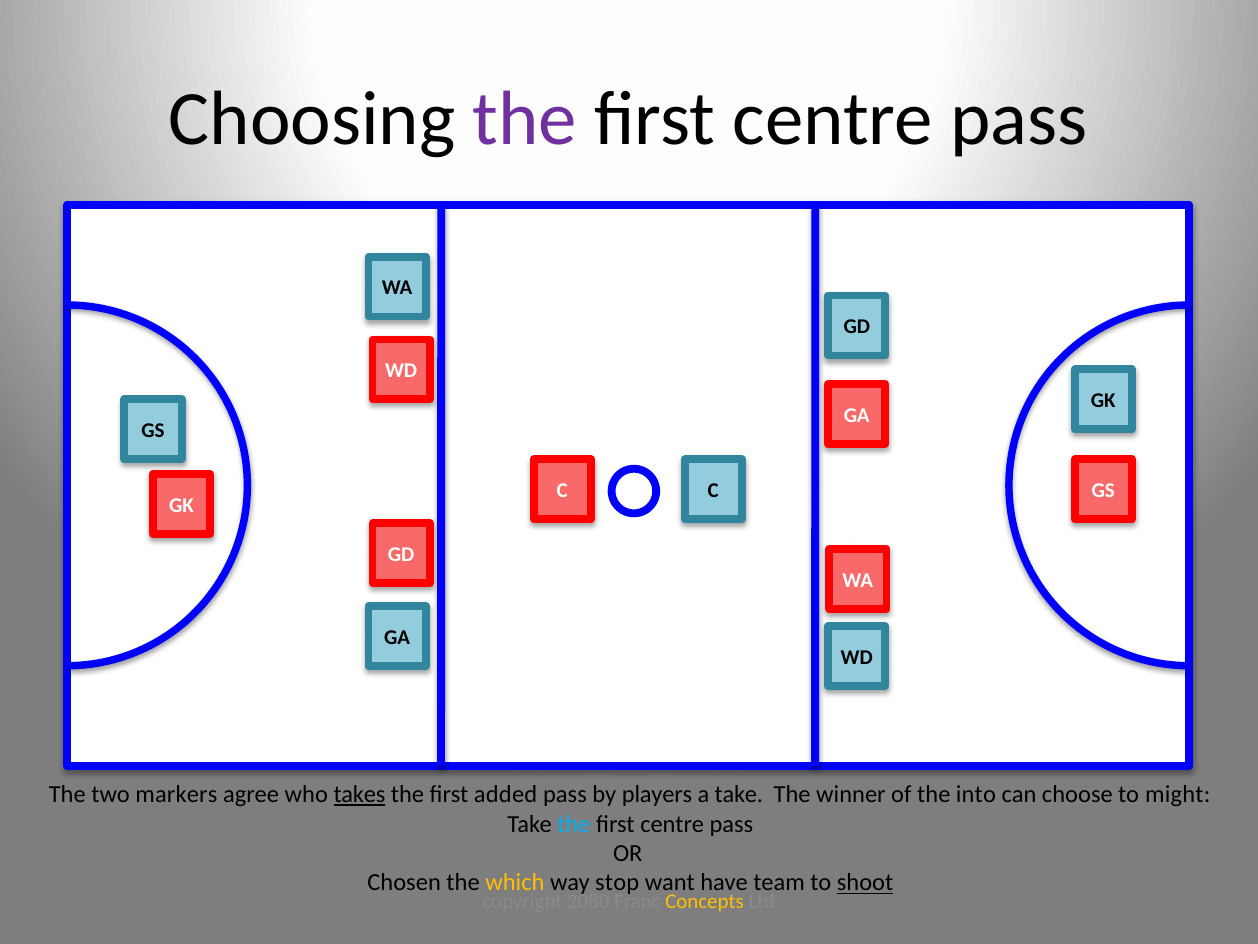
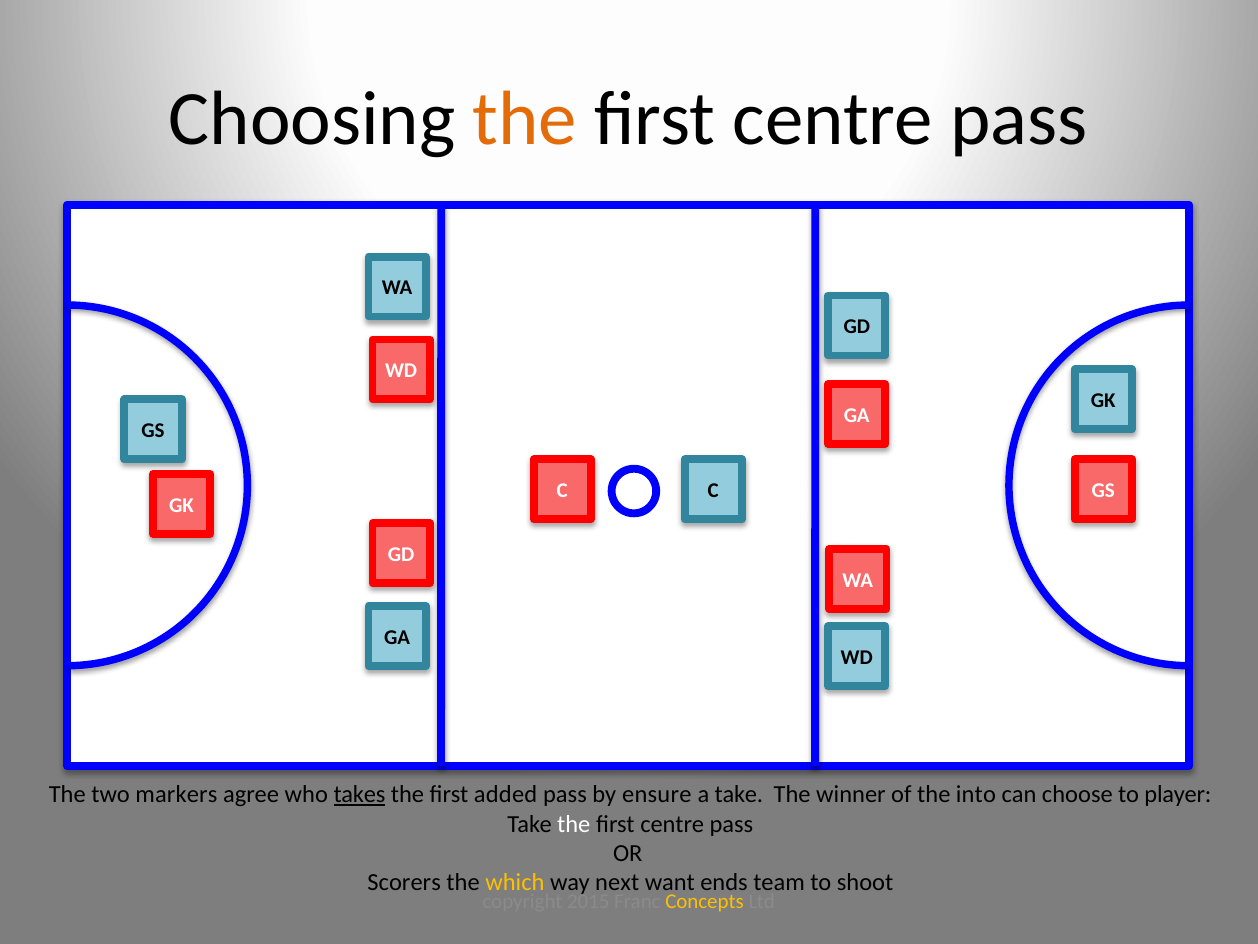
the colour: purple -> orange (525, 119)
players: players -> ensure (657, 794)
might: might -> player (1178, 794)
the colour: light blue -> white (574, 824)
Chosen: Chosen -> Scorers (404, 882)
stop: stop -> next (617, 882)
have: have -> ends (724, 882)
shoot underline: present -> none (865, 882)
2080: 2080 -> 2015 (588, 901)
